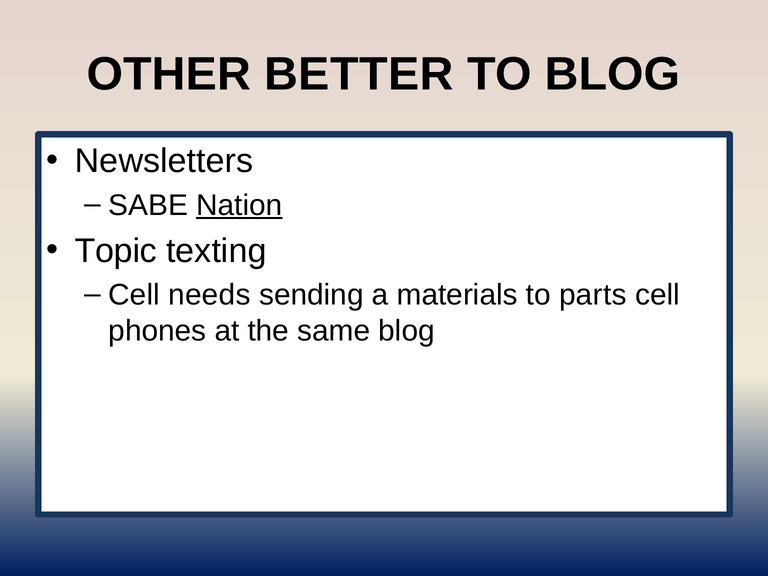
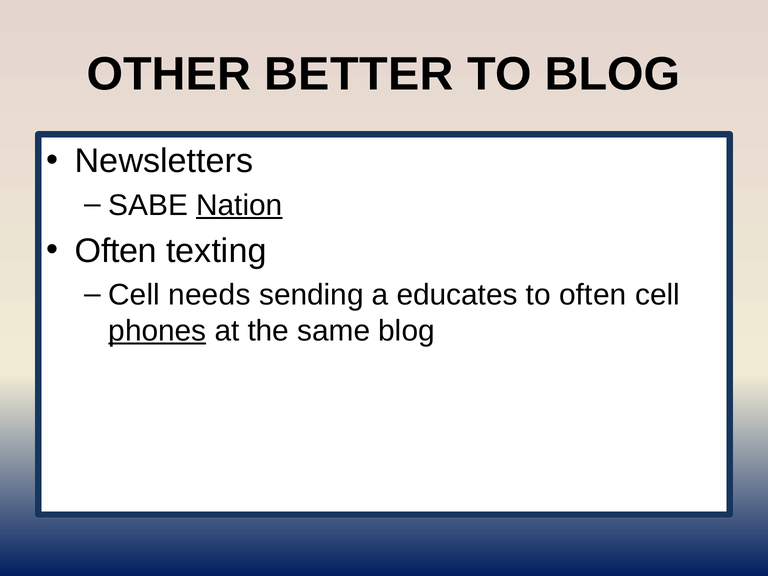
Topic: Topic -> Often (116, 251)
materials: materials -> educates (457, 295)
to parts: parts -> often (593, 295)
phones underline: none -> present (157, 331)
